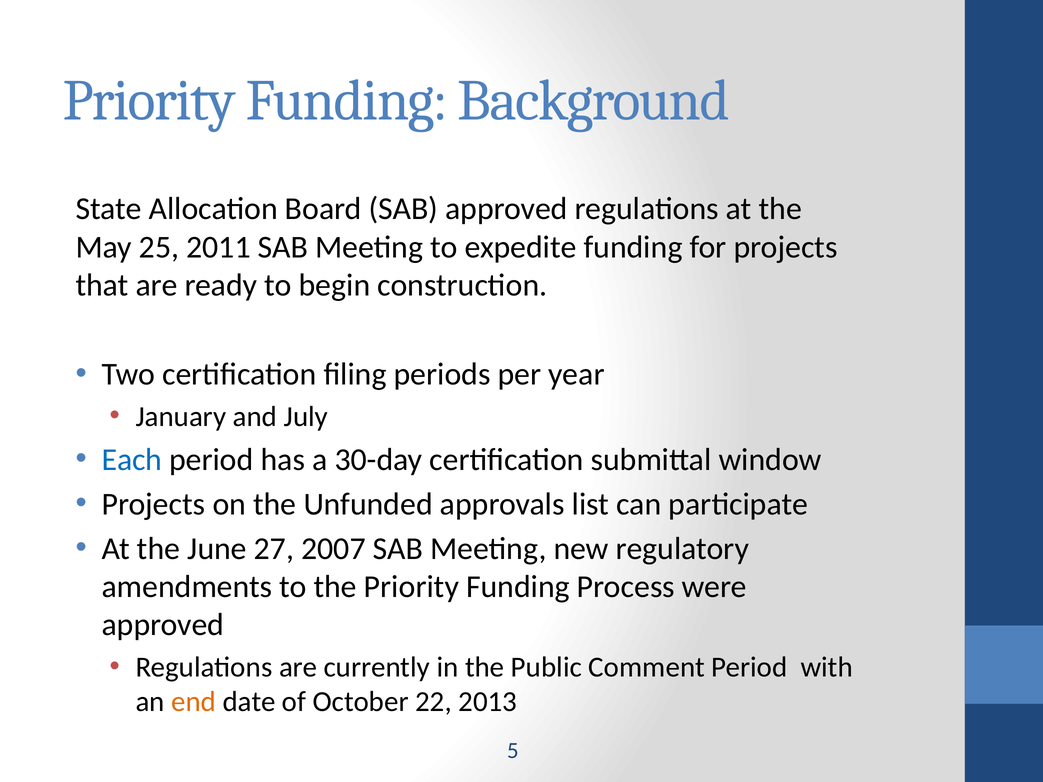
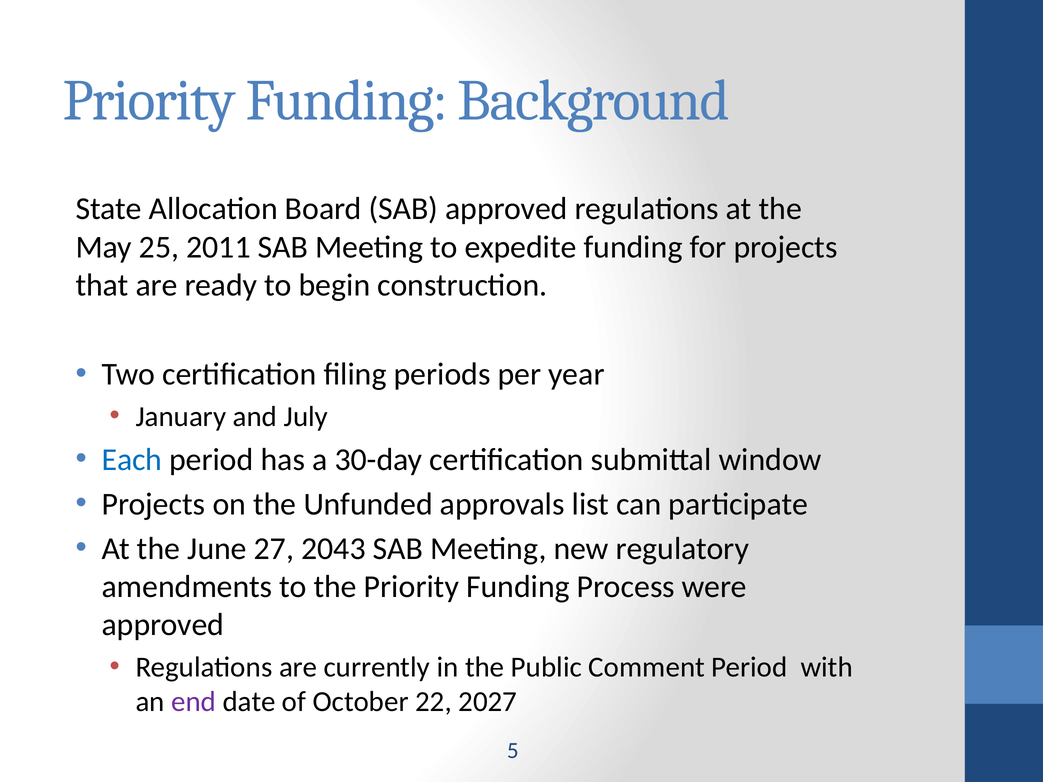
2007: 2007 -> 2043 (333, 549)
end colour: orange -> purple (194, 702)
2013: 2013 -> 2027 (488, 702)
